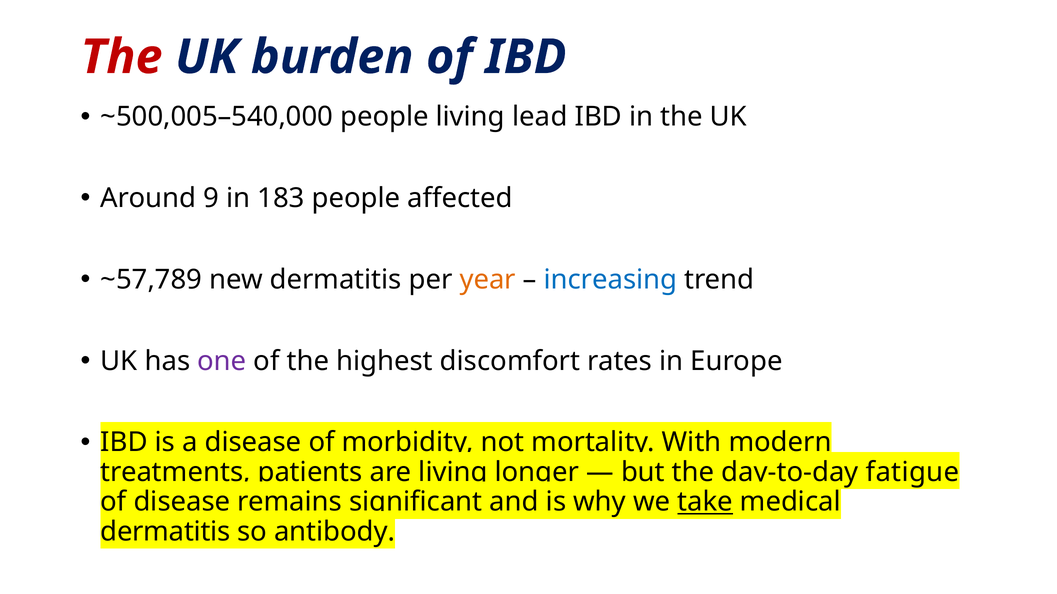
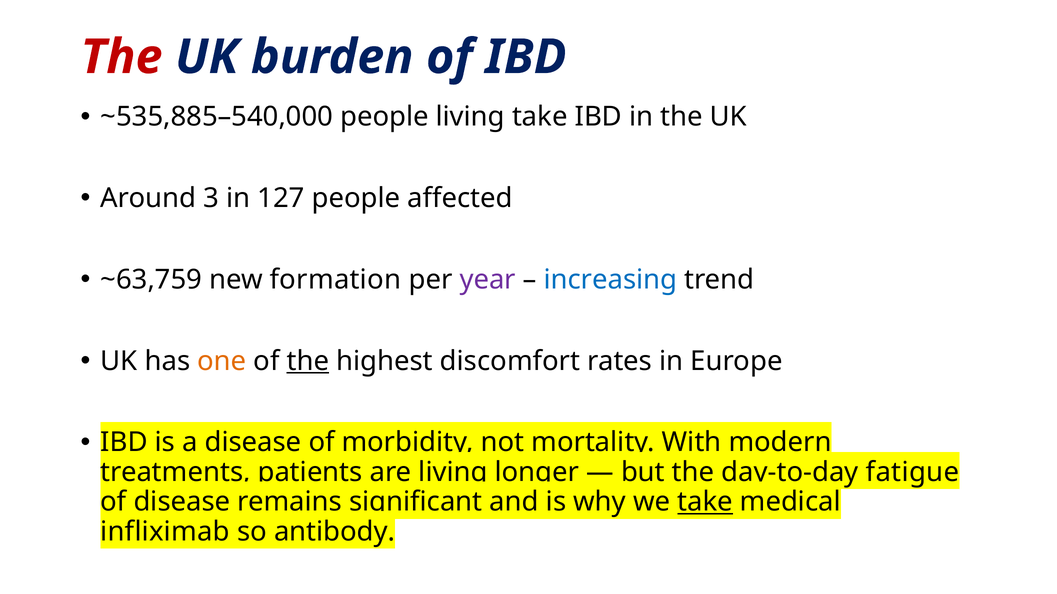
~500,005–540,000: ~500,005–540,000 -> ~535,885–540,000 (217, 117)
living lead: lead -> take (540, 117)
9: 9 -> 3 (211, 198)
183: 183 -> 127 (281, 198)
~57,789: ~57,789 -> ~63,759 (151, 280)
new dermatitis: dermatitis -> formation (335, 280)
year colour: orange -> purple (488, 280)
one colour: purple -> orange (222, 361)
the underline: none -> present (308, 361)
dermatitis: dermatitis -> infliximab (165, 532)
